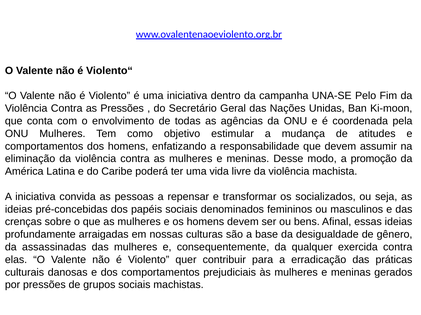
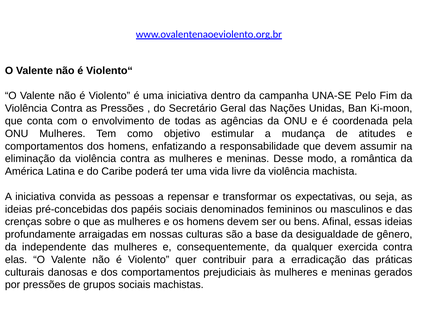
promoção: promoção -> romântica (374, 159)
socializados: socializados -> expectativas (326, 197)
assassinadas: assassinadas -> independente (54, 248)
